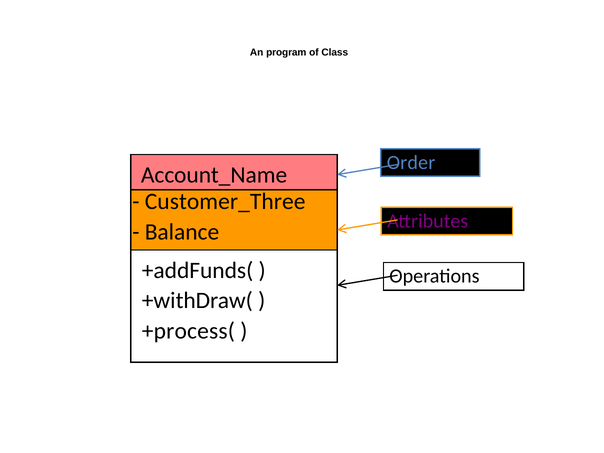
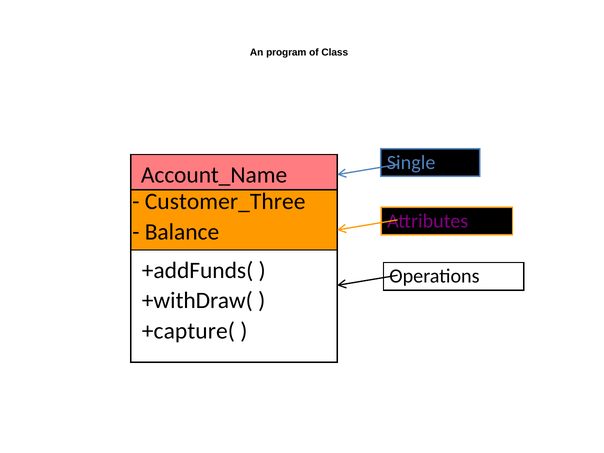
Order: Order -> Single (411, 162)
+process(: +process( -> +capture( (188, 331)
